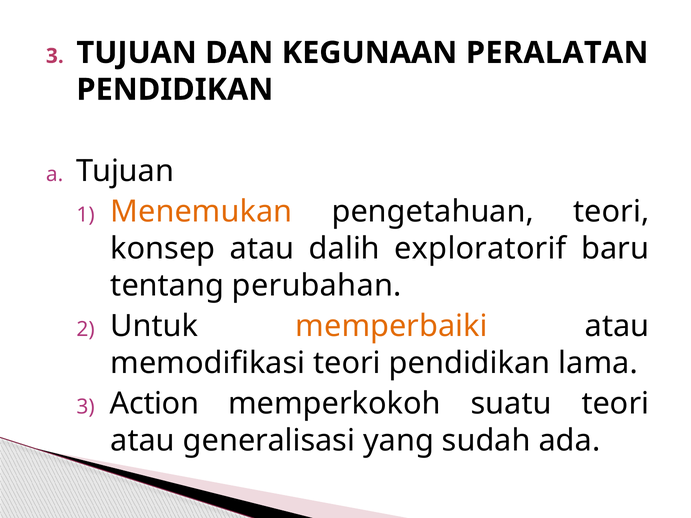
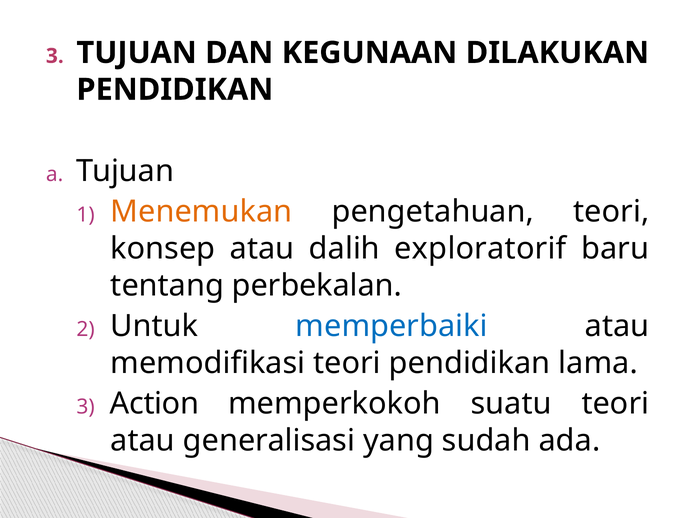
PERALATAN: PERALATAN -> DILAKUKAN (557, 53)
perubahan: perubahan -> perbekalan (317, 286)
memperbaiki colour: orange -> blue (392, 326)
